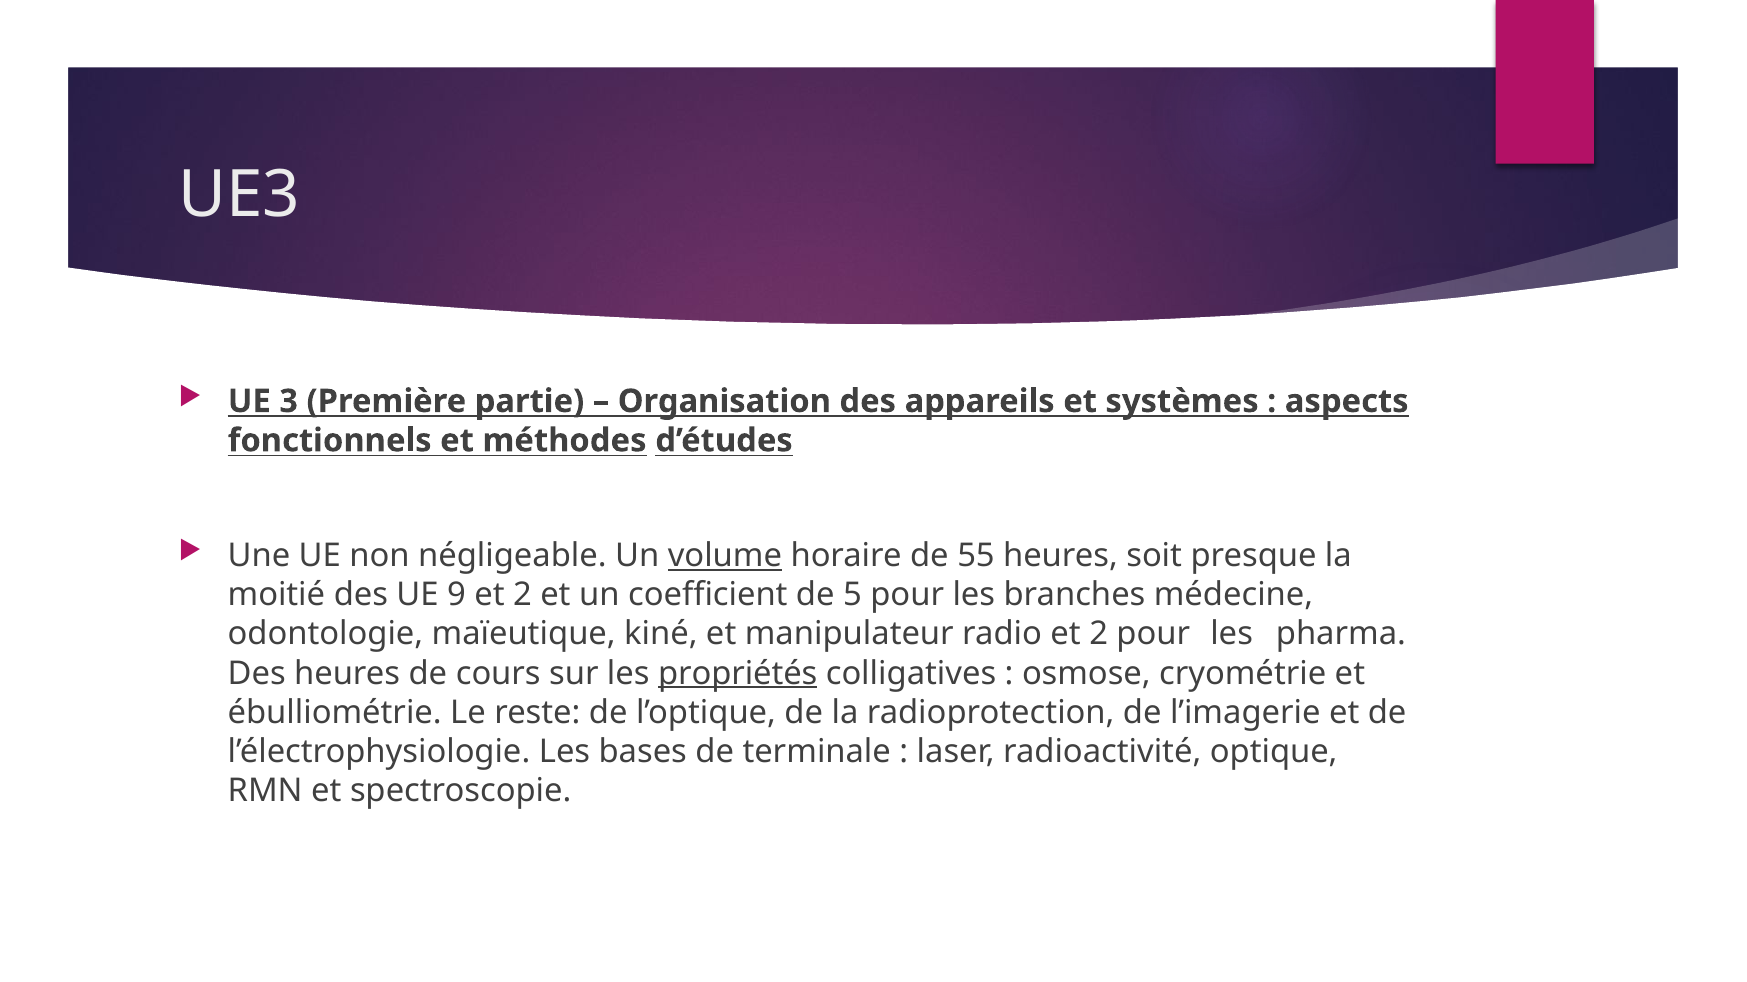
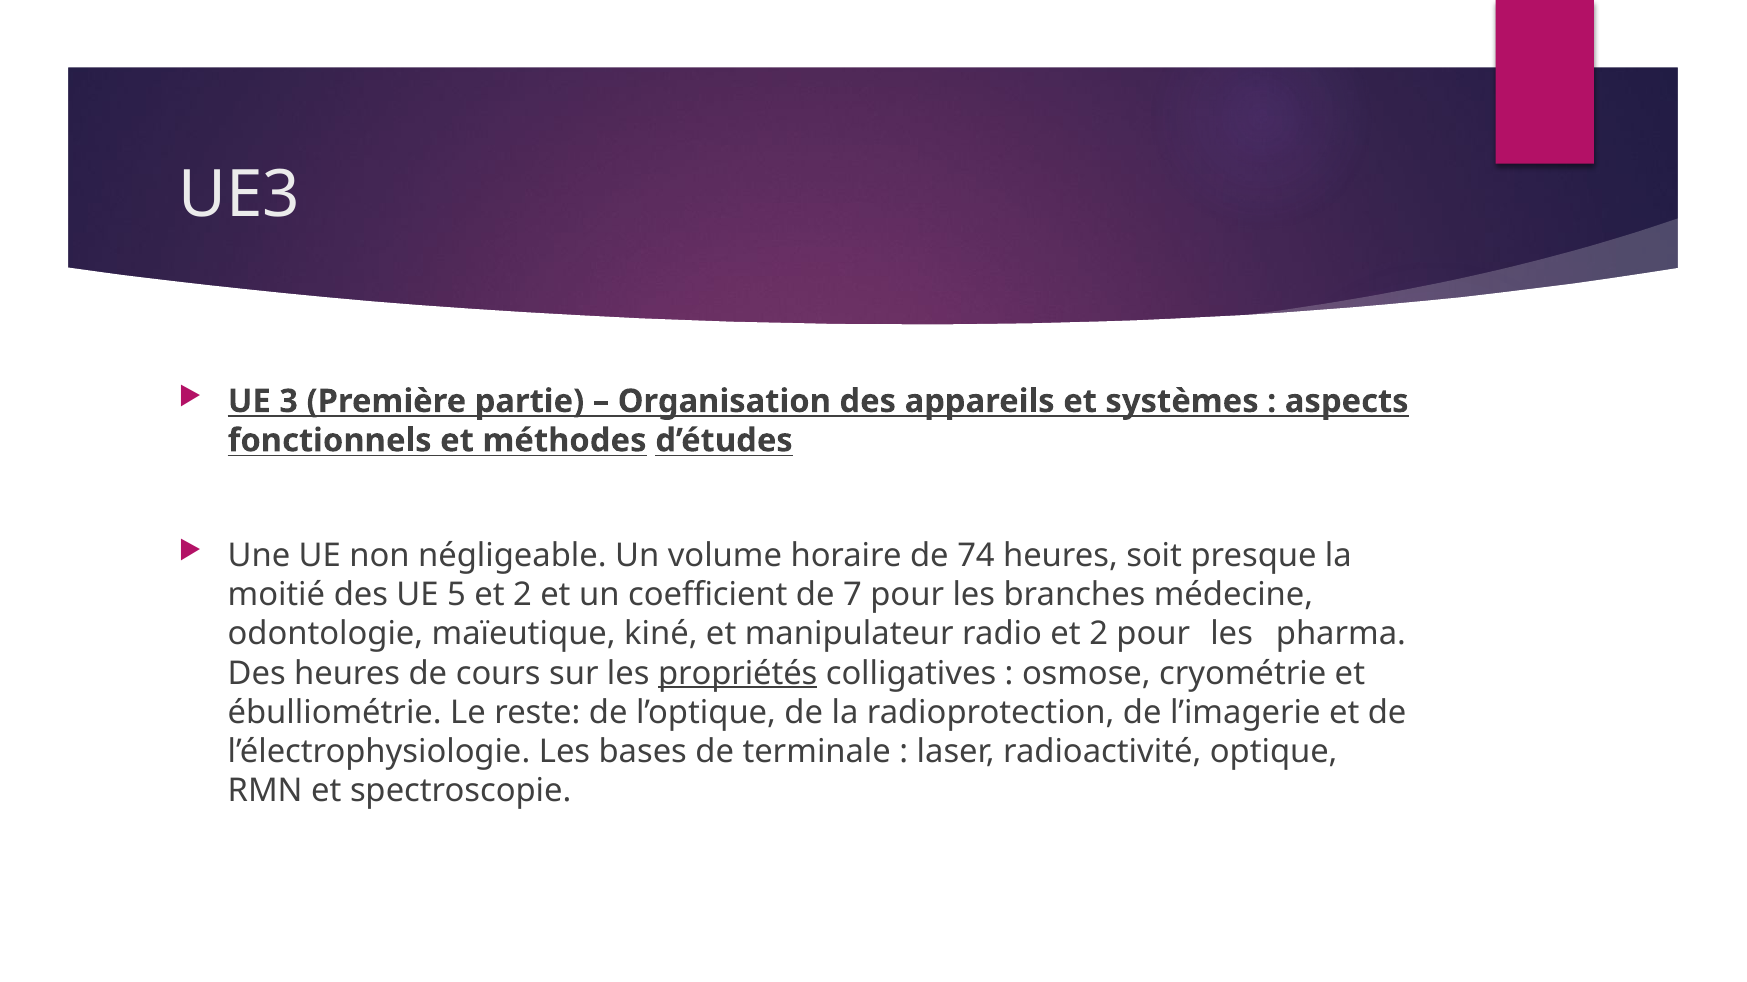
volume underline: present -> none (725, 556)
55: 55 -> 74 (976, 556)
9: 9 -> 5 (456, 595)
5: 5 -> 7 (852, 595)
